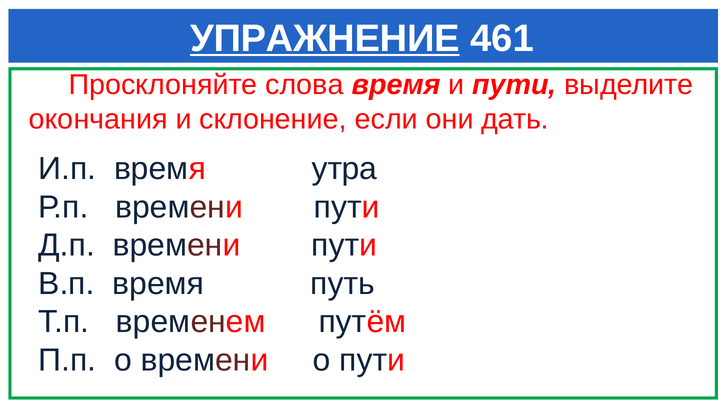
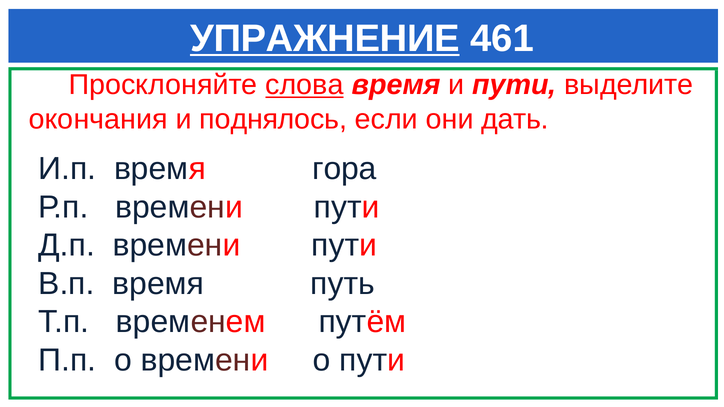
слова underline: none -> present (304, 85)
склонение: склонение -> поднялось (273, 119)
утра: утра -> гора (344, 169)
